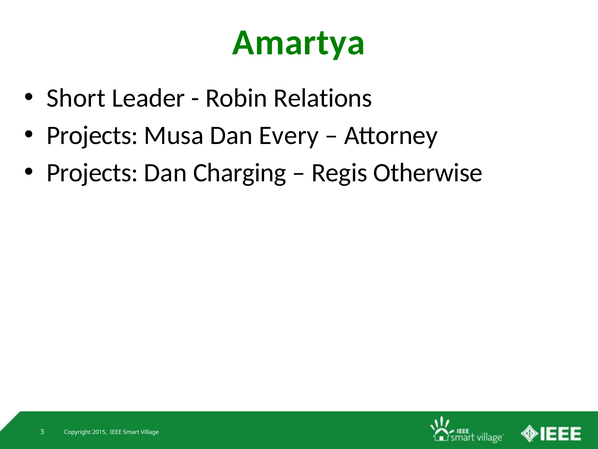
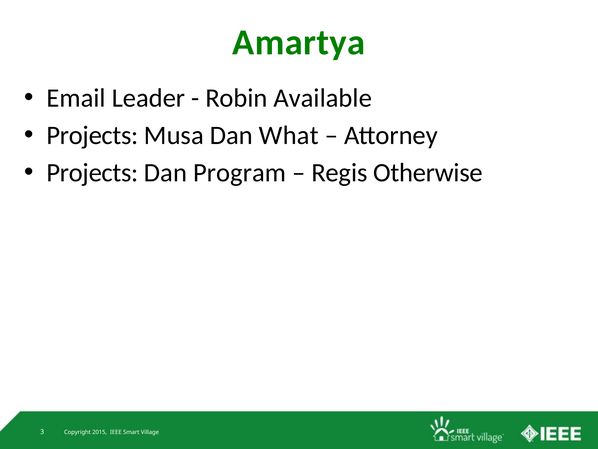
Short: Short -> Email (76, 98)
Relations: Relations -> Available (323, 98)
Every: Every -> What (289, 135)
Charging: Charging -> Program (240, 173)
